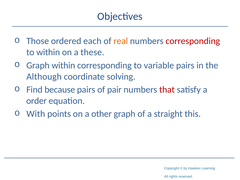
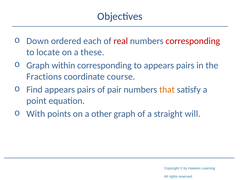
Those: Those -> Down (38, 41)
real colour: orange -> red (121, 41)
to within: within -> locate (48, 52)
to variable: variable -> appears (159, 65)
Although: Although -> Fractions (44, 77)
solving: solving -> course (121, 77)
Find because: because -> appears (60, 90)
that colour: red -> orange (167, 90)
order: order -> point (36, 101)
this: this -> will (193, 114)
